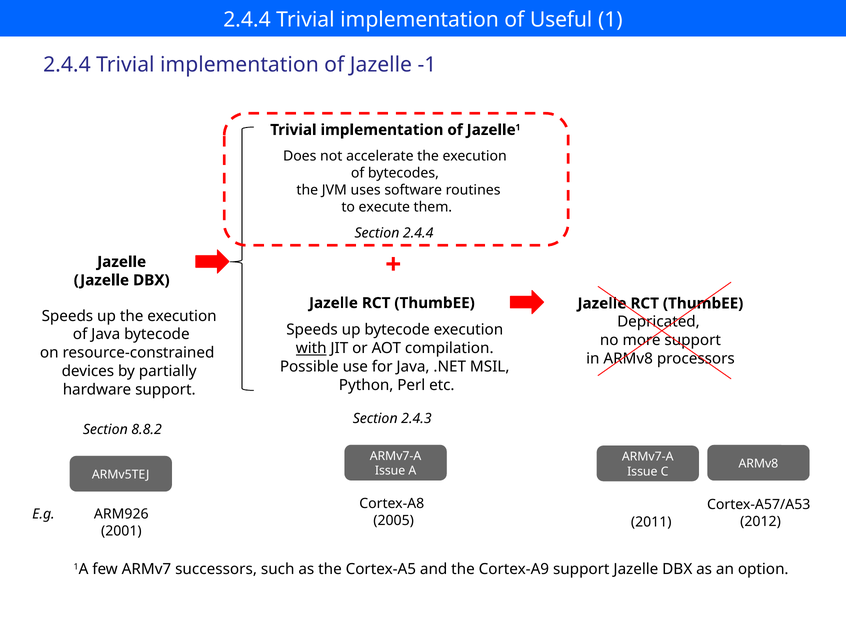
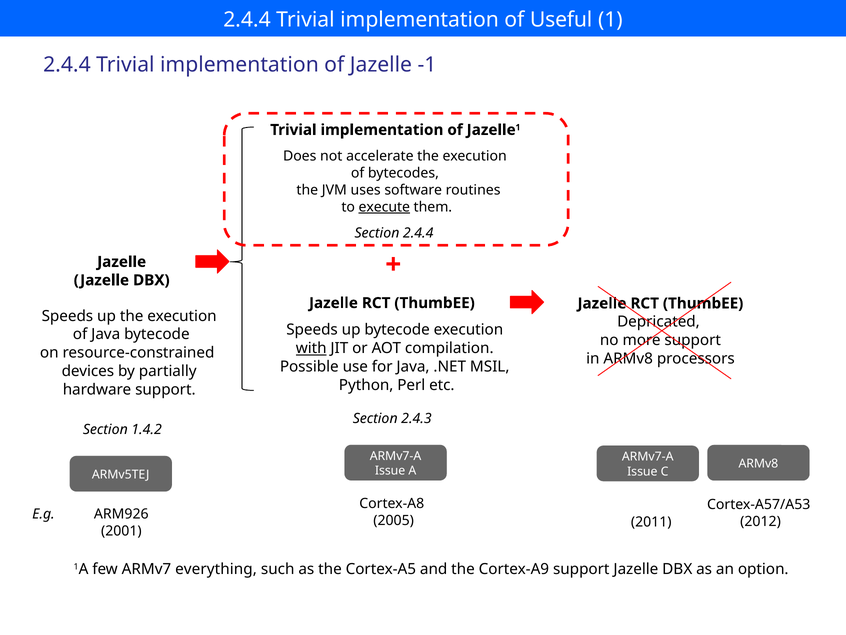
execute underline: none -> present (384, 207)
8.8.2: 8.8.2 -> 1.4.2 (147, 429)
successors: successors -> everything (216, 569)
